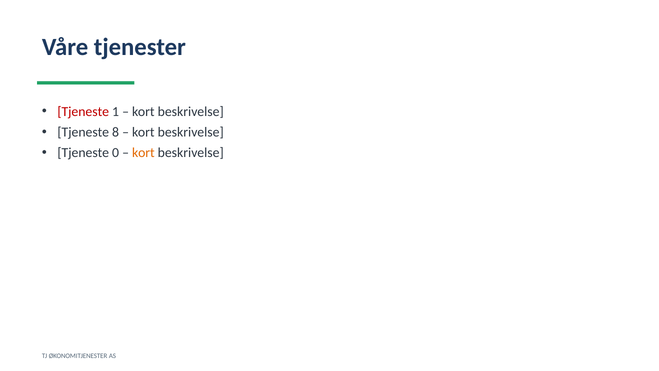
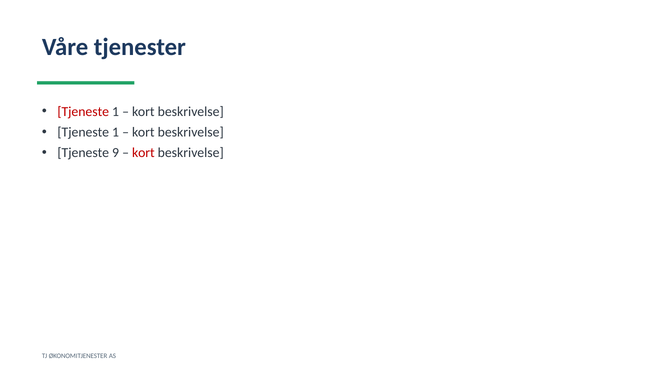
8: 8 -> 1 (116, 132)
0: 0 -> 9 (116, 153)
kort colour: orange -> red (143, 153)
